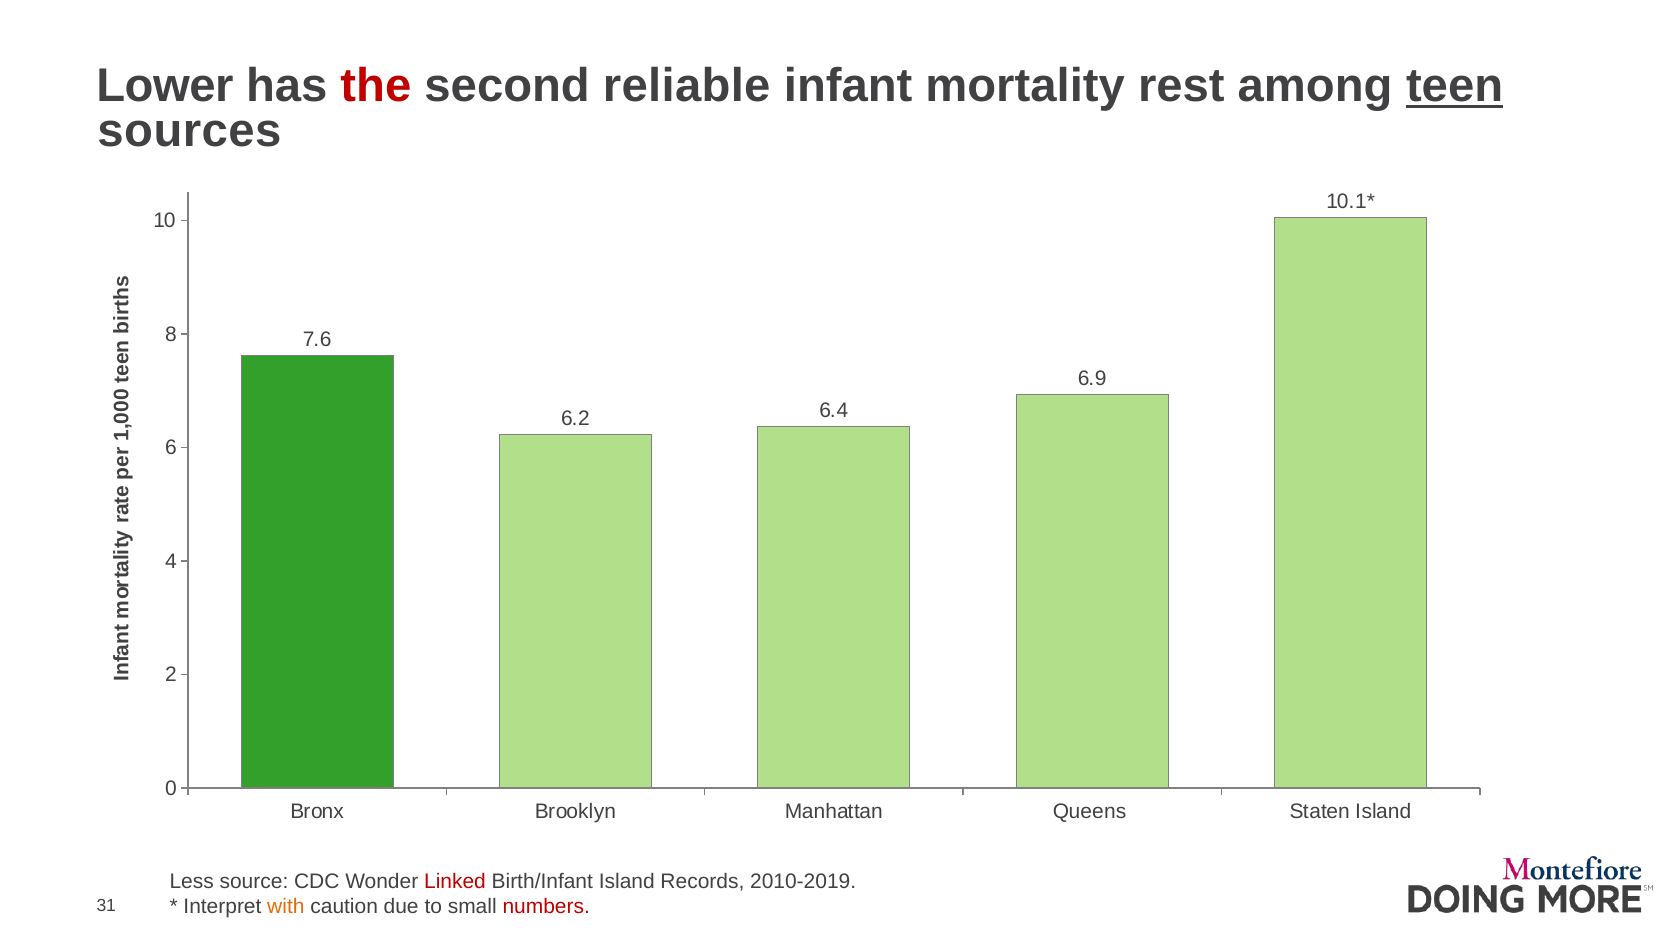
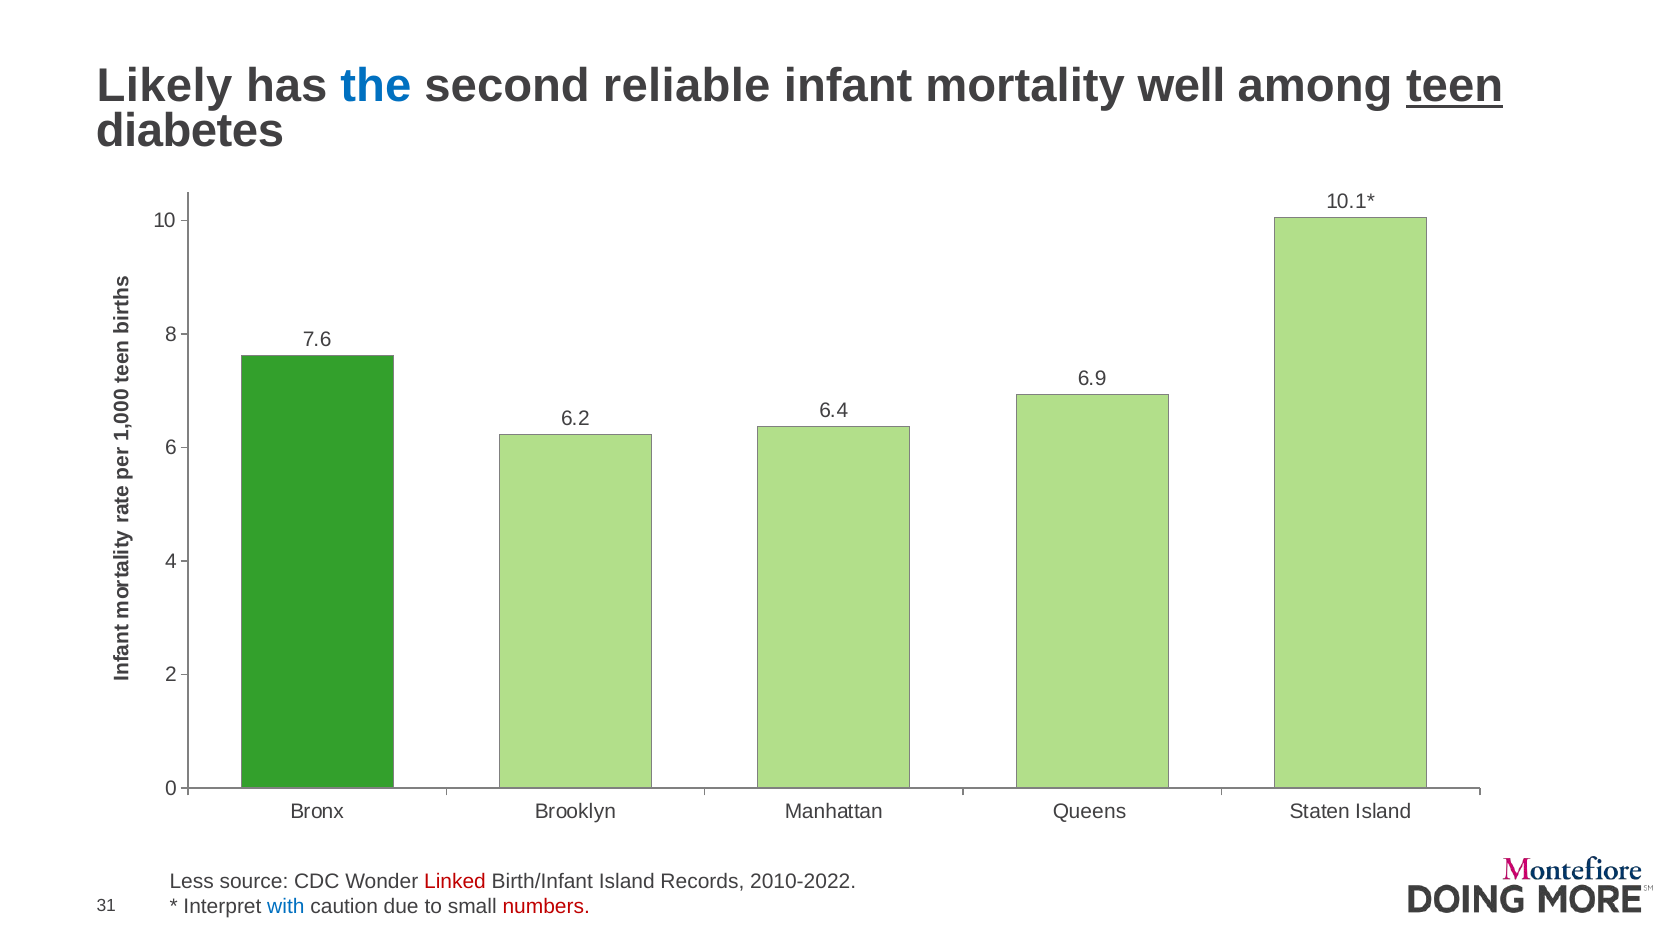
Lower: Lower -> Likely (164, 86)
the colour: red -> blue (376, 86)
rest: rest -> well (1182, 86)
sources: sources -> diabetes (190, 131)
2010-2019: 2010-2019 -> 2010-2022 (803, 881)
with colour: orange -> blue (286, 906)
